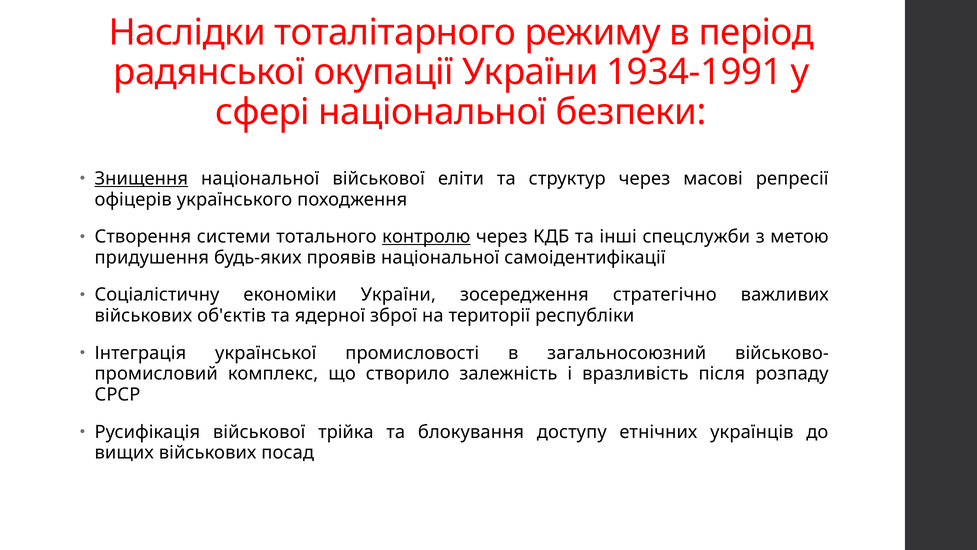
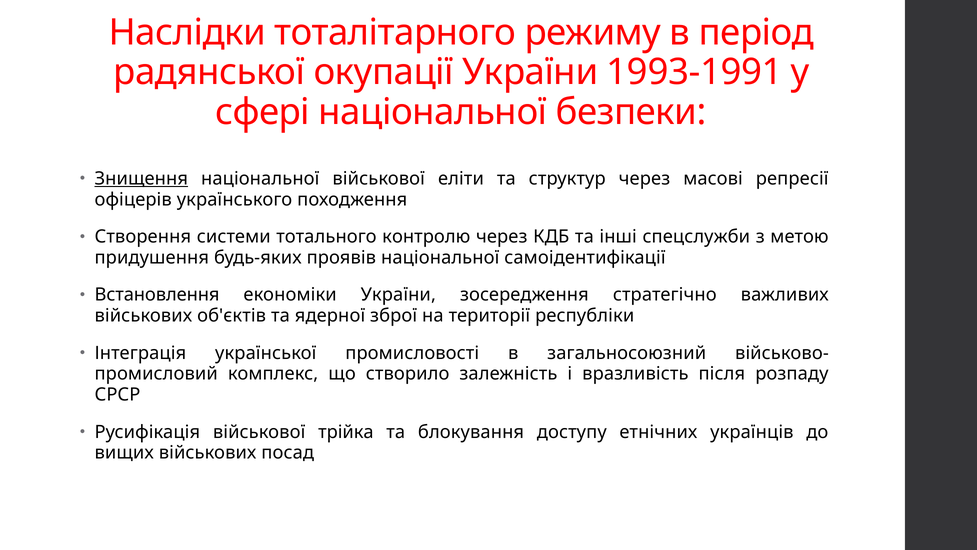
1934-1991: 1934-1991 -> 1993-1991 (695, 72)
контролю underline: present -> none (426, 237)
Соціалістичну: Соціалістичну -> Встановлення (157, 295)
